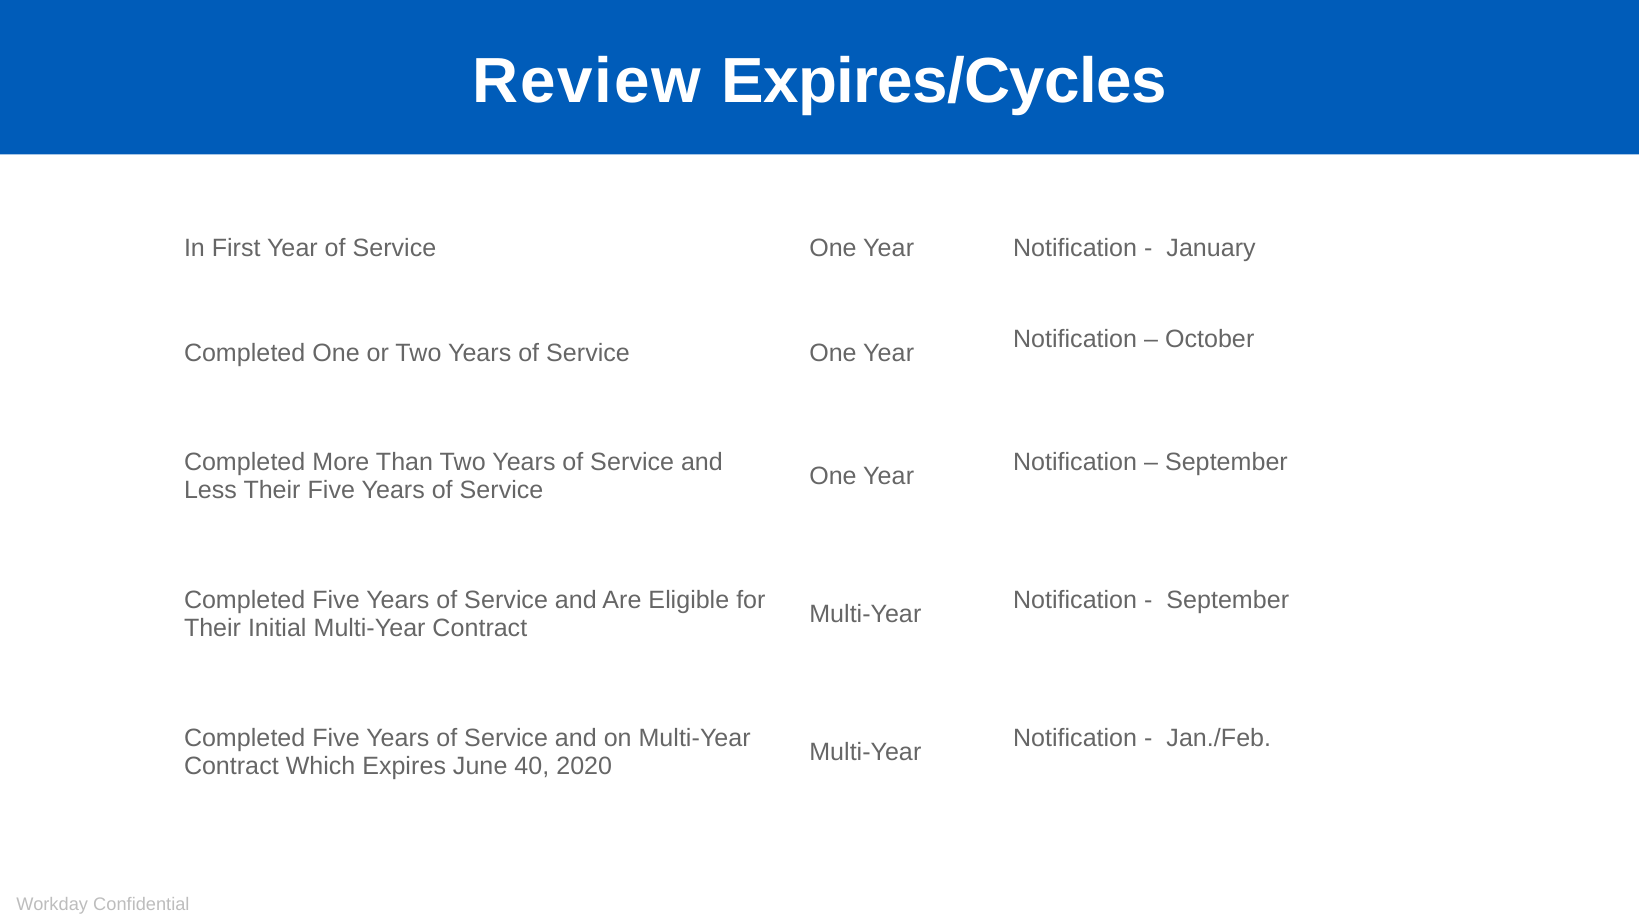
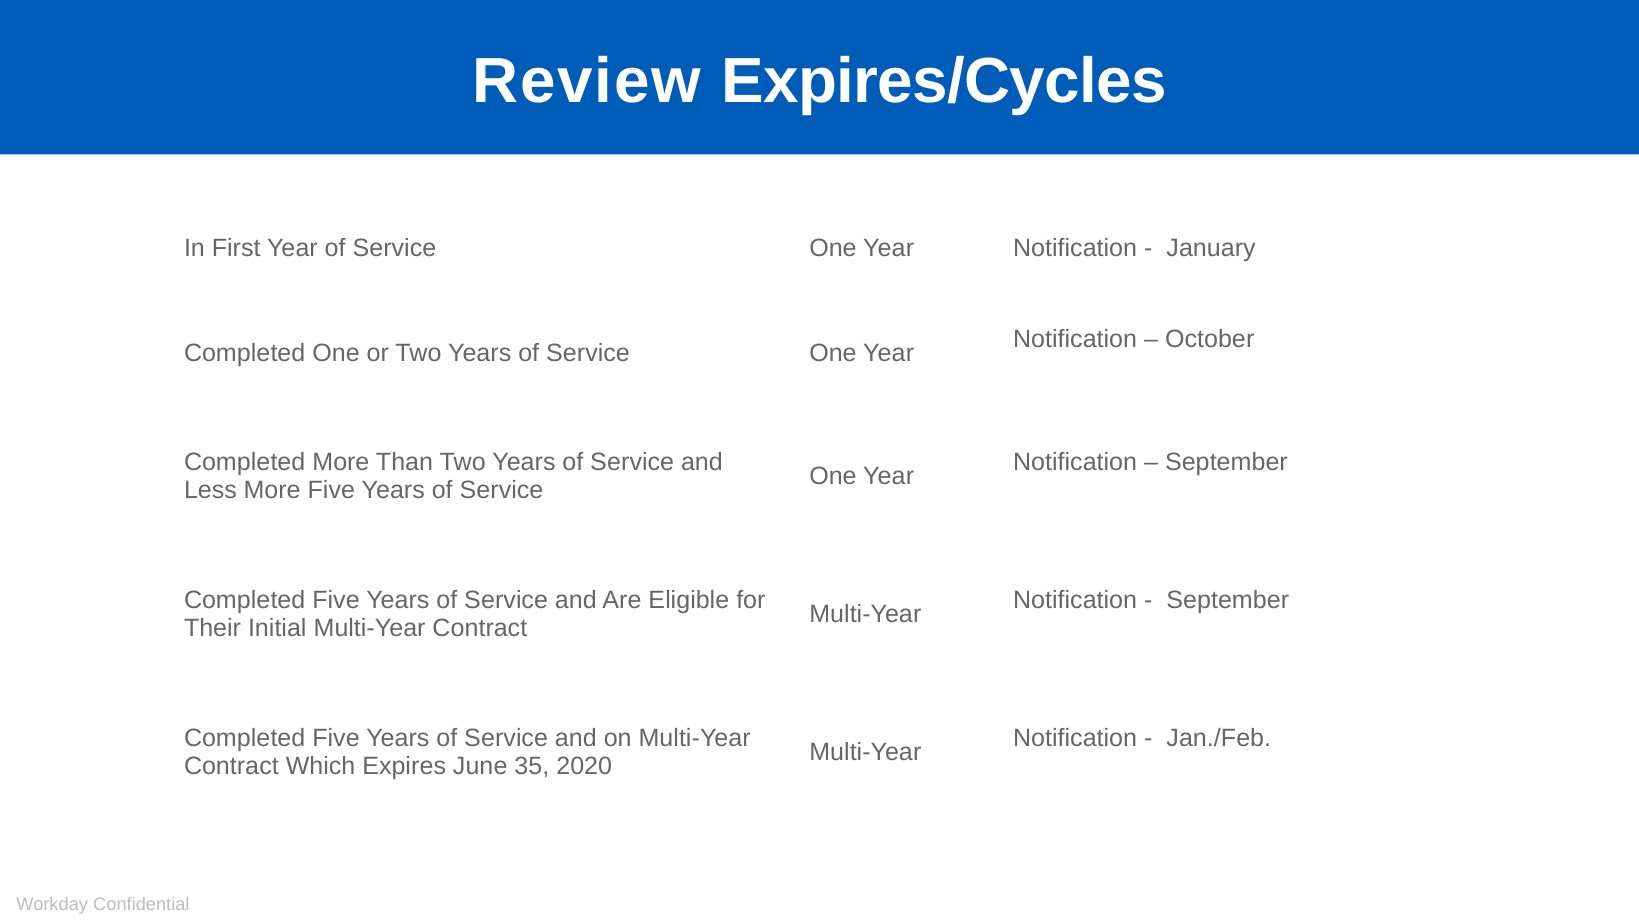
Less Their: Their -> More (272, 490)
40: 40 -> 35 (532, 766)
